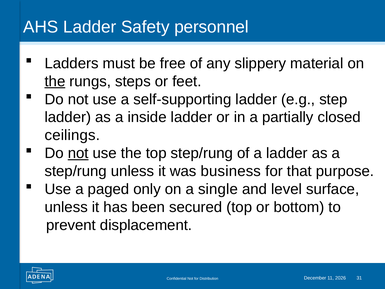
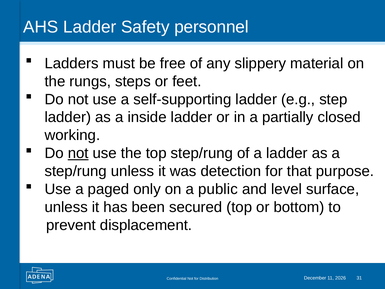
the underline: present -> none (55, 81)
ceilings: ceilings -> working (72, 135)
business: business -> detection (231, 171)
single: single -> public (218, 189)
